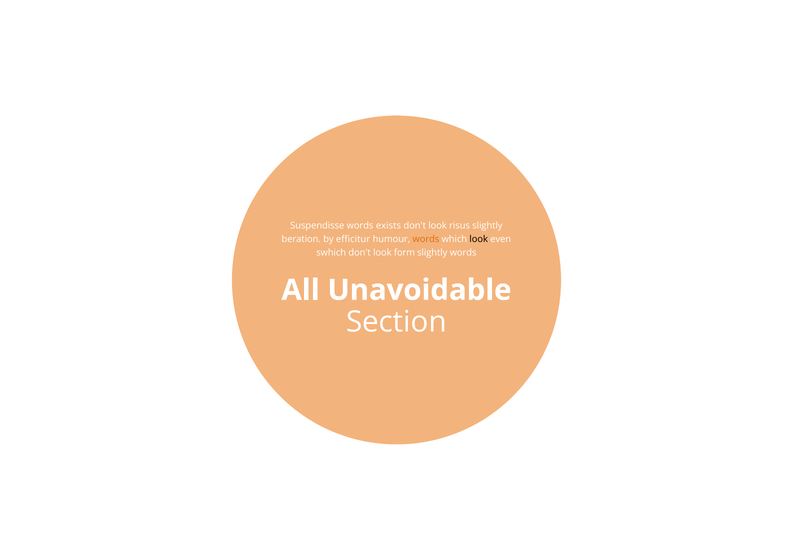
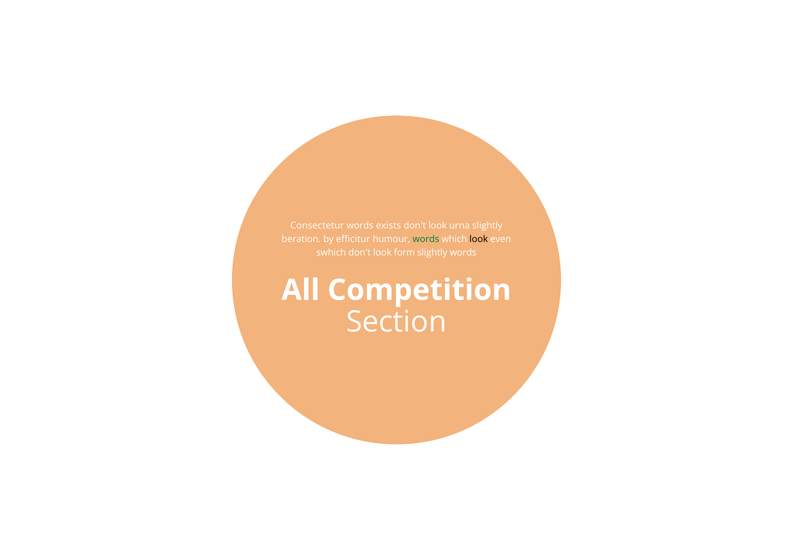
Suspendisse: Suspendisse -> Consectetur (317, 226)
risus: risus -> urna (460, 226)
words colour: orange -> green (426, 239)
Unavoidable: Unavoidable -> Competition (419, 290)
